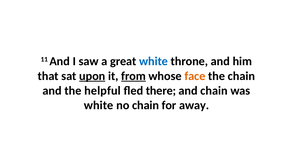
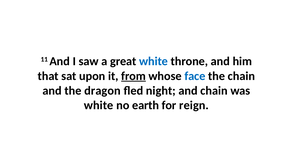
upon underline: present -> none (92, 76)
face colour: orange -> blue (195, 76)
helpful: helpful -> dragon (102, 91)
there: there -> night (161, 91)
no chain: chain -> earth (146, 105)
away: away -> reign (194, 105)
